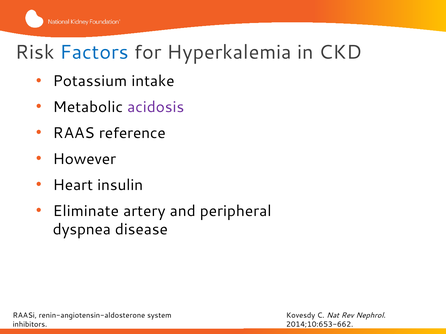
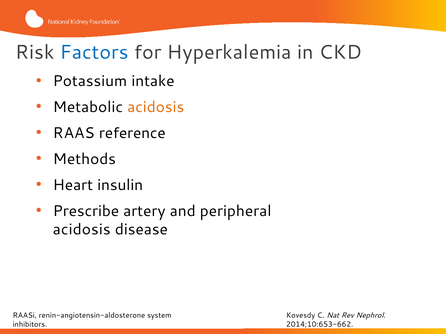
acidosis colour: purple -> orange (156, 107)
However: However -> Methods (84, 159)
Eliminate: Eliminate -> Prescribe (86, 211)
dyspnea: dyspnea -> acidosis (82, 230)
